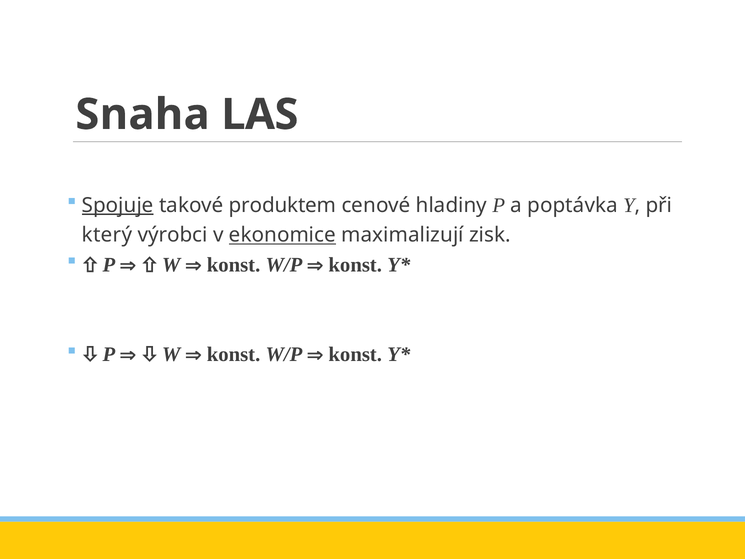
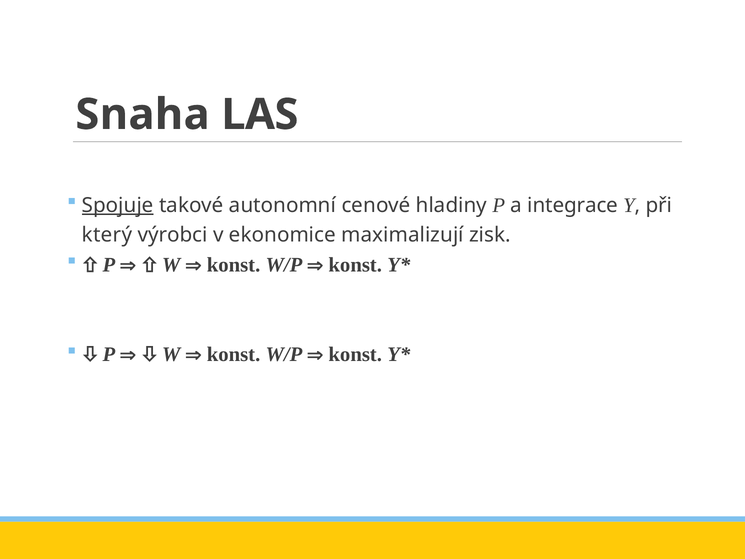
produktem: produktem -> autonomní (283, 205)
poptávka: poptávka -> integrace (573, 205)
ekonomice underline: present -> none (282, 235)
